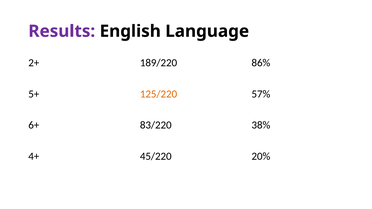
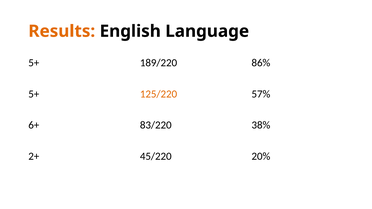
Results colour: purple -> orange (62, 31)
2+: 2+ -> 5+ (34, 63)
4+: 4+ -> 2+ (34, 156)
